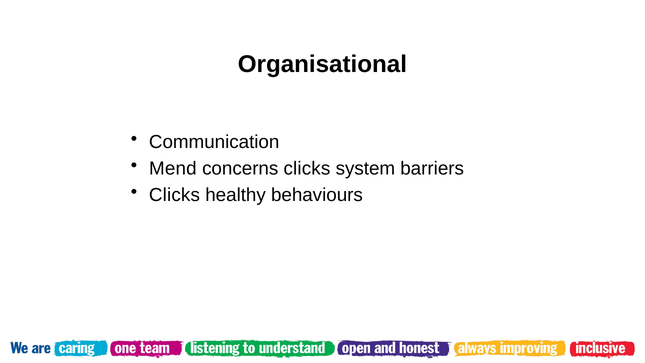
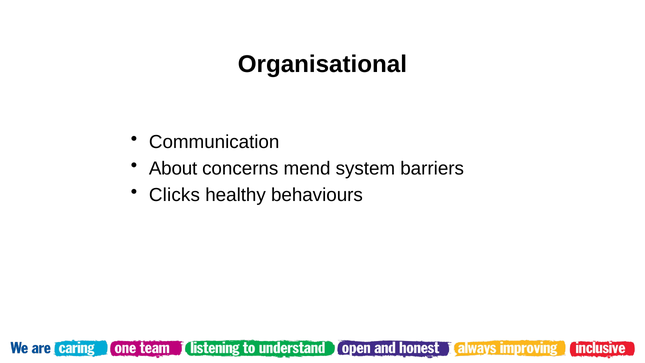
Mend: Mend -> About (173, 168)
concerns clicks: clicks -> mend (307, 168)
